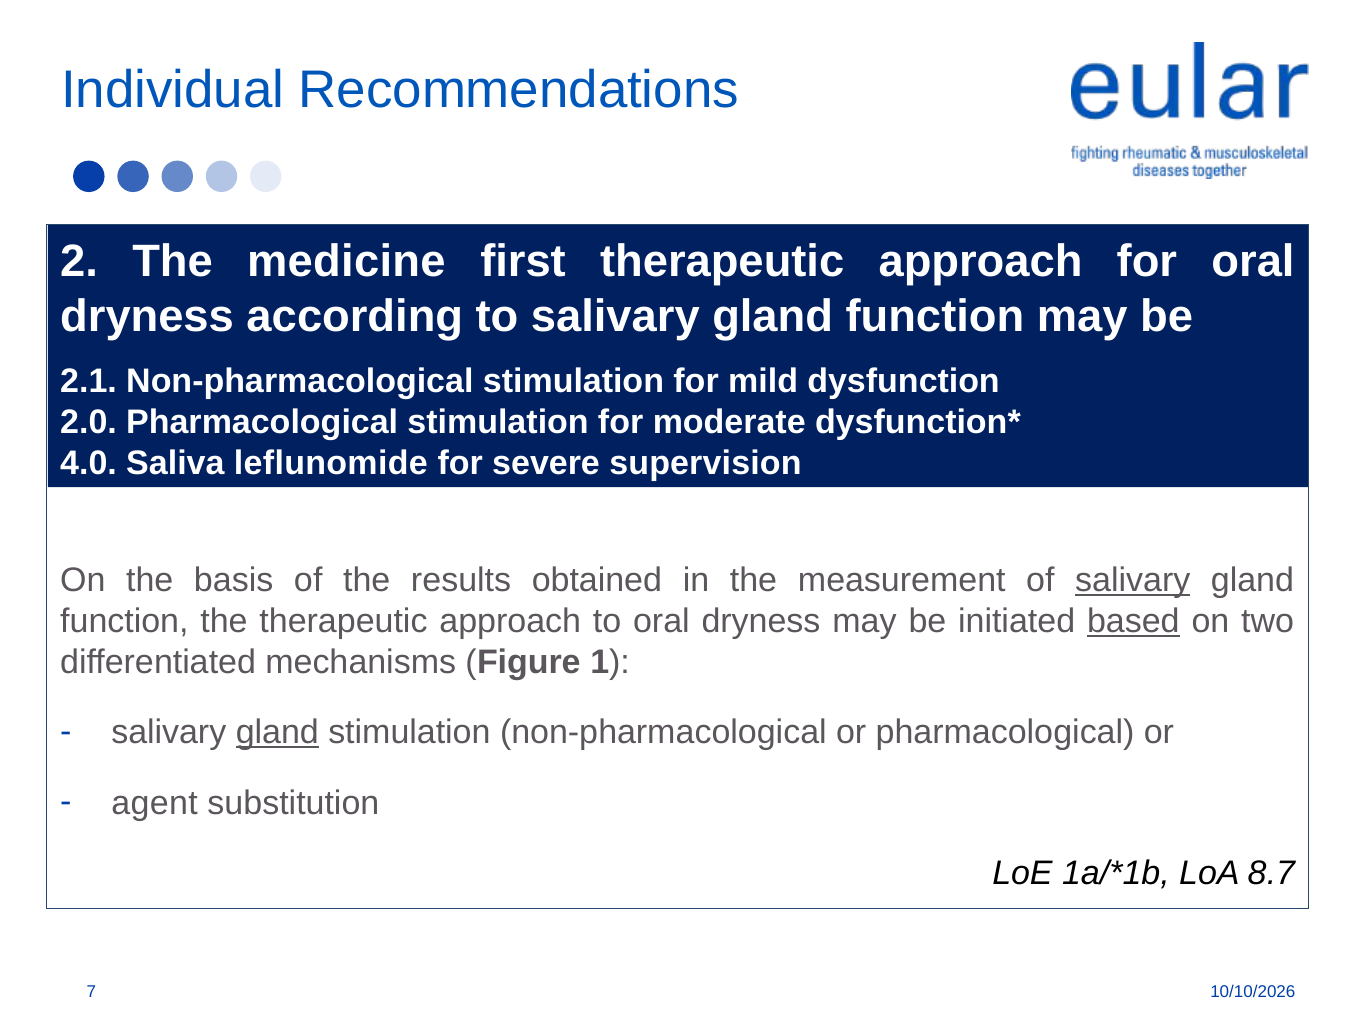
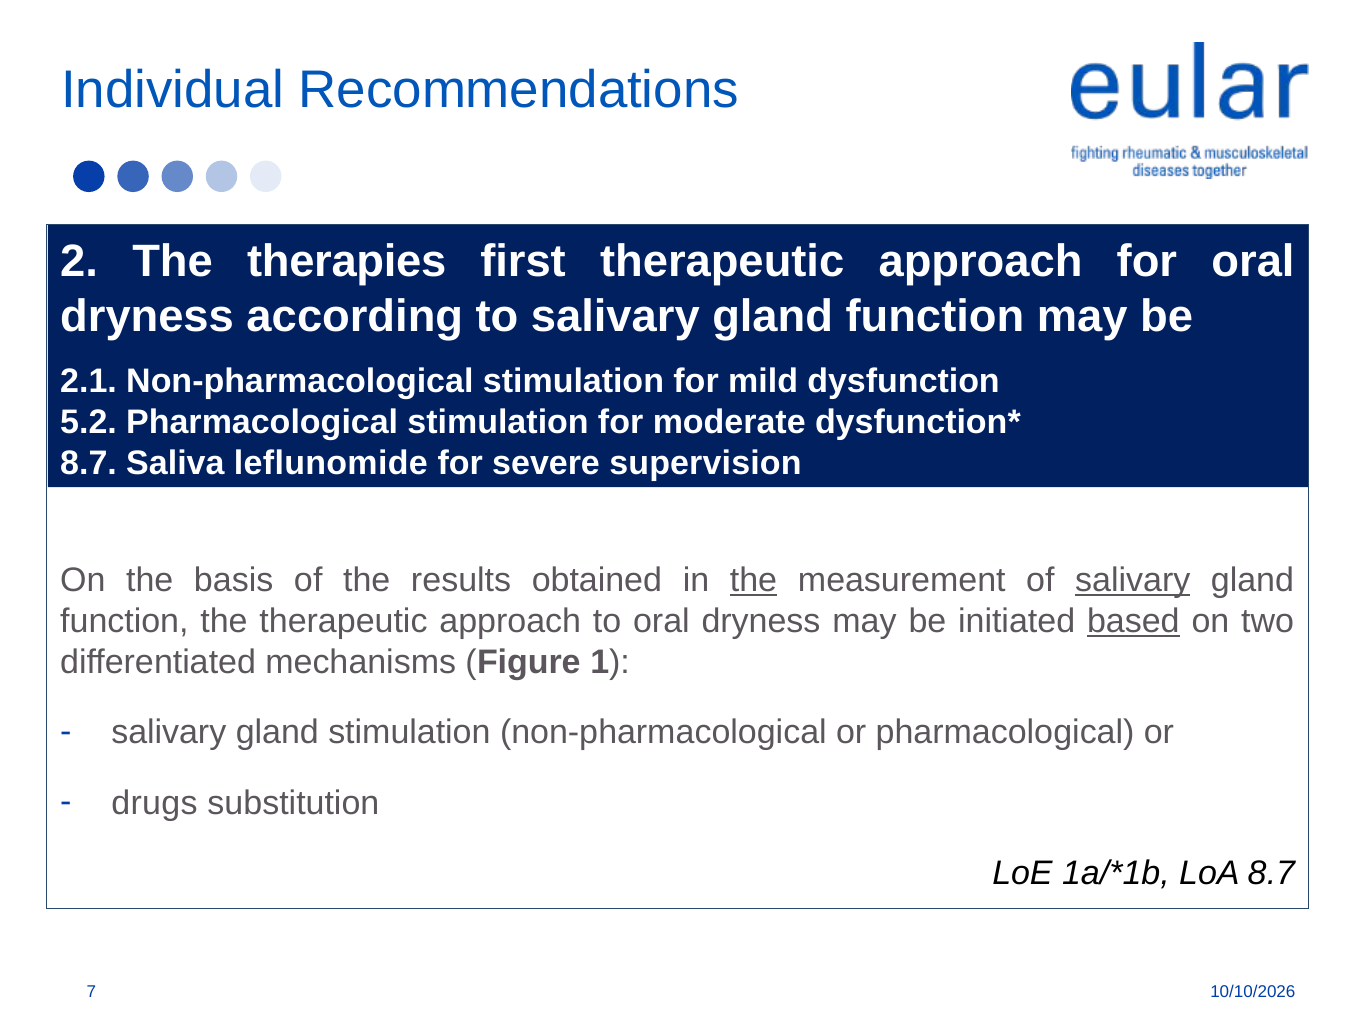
medicine: medicine -> therapies (347, 262)
2.0: 2.0 -> 5.2 (89, 422)
4.0: 4.0 -> 8.7 (89, 463)
the underline: none -> present (754, 581)
gland underline: present -> none (277, 733)
agent: agent -> drugs (155, 803)
